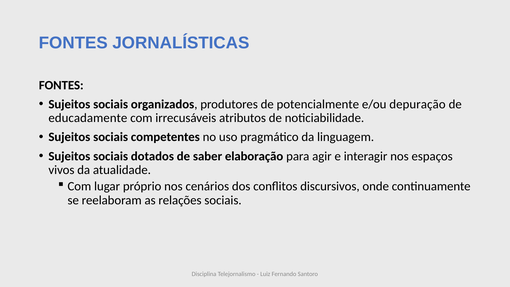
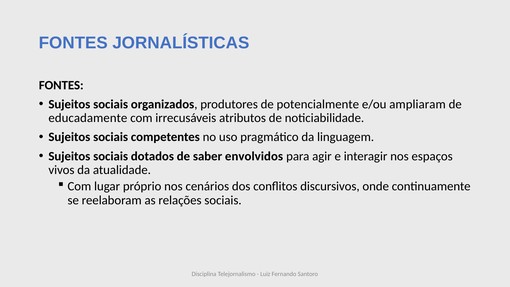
depuração: depuração -> ampliaram (417, 104)
elaboração: elaboração -> envolvidos (254, 156)
